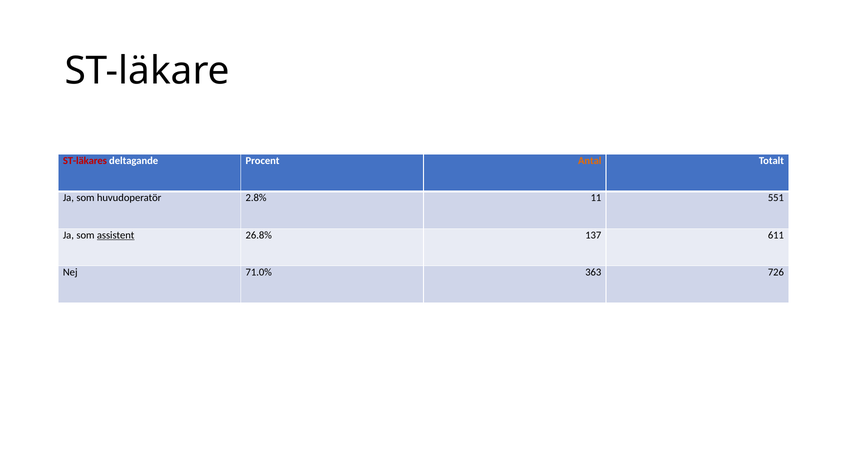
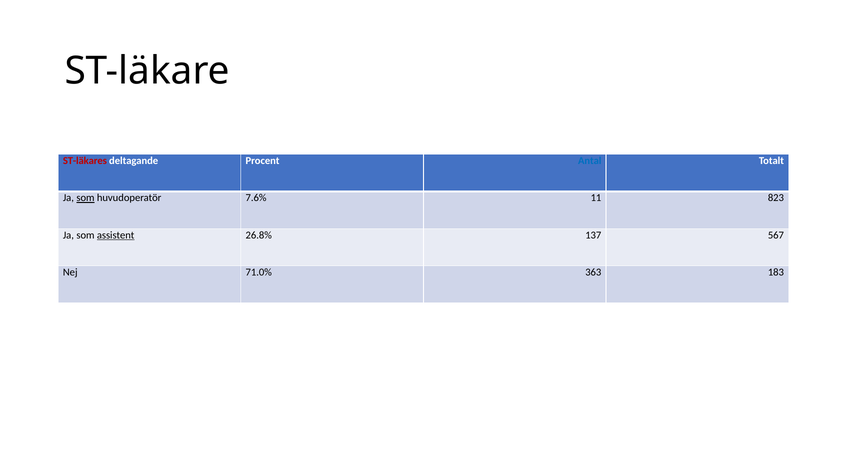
Antal colour: orange -> blue (590, 161)
som underline: none -> present (85, 198)
2.8%: 2.8% -> 7.6% (256, 198)
551: 551 -> 823 (776, 198)
611: 611 -> 567 (776, 235)
726: 726 -> 183 (776, 273)
